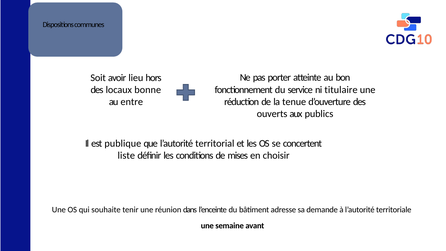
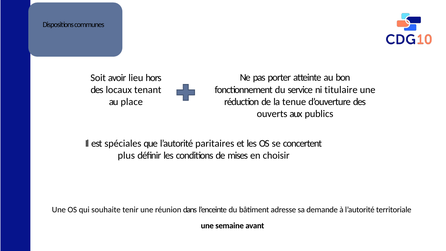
bonne: bonne -> tenant (148, 90)
entre: entre -> place (132, 102)
publique: publique -> spéciales (123, 143)
territorial: territorial -> paritaires (215, 143)
liste: liste -> plus (126, 155)
